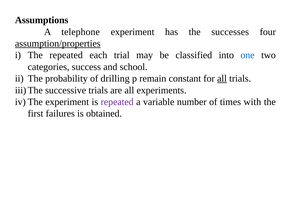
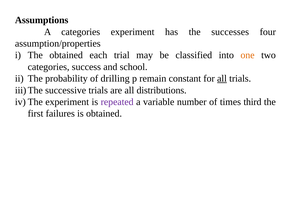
A telephone: telephone -> categories (81, 32)
assumption/properties underline: present -> none (58, 43)
The repeated: repeated -> obtained (66, 55)
one colour: blue -> orange (248, 55)
experiments: experiments -> distributions (162, 90)
with: with -> third (252, 102)
